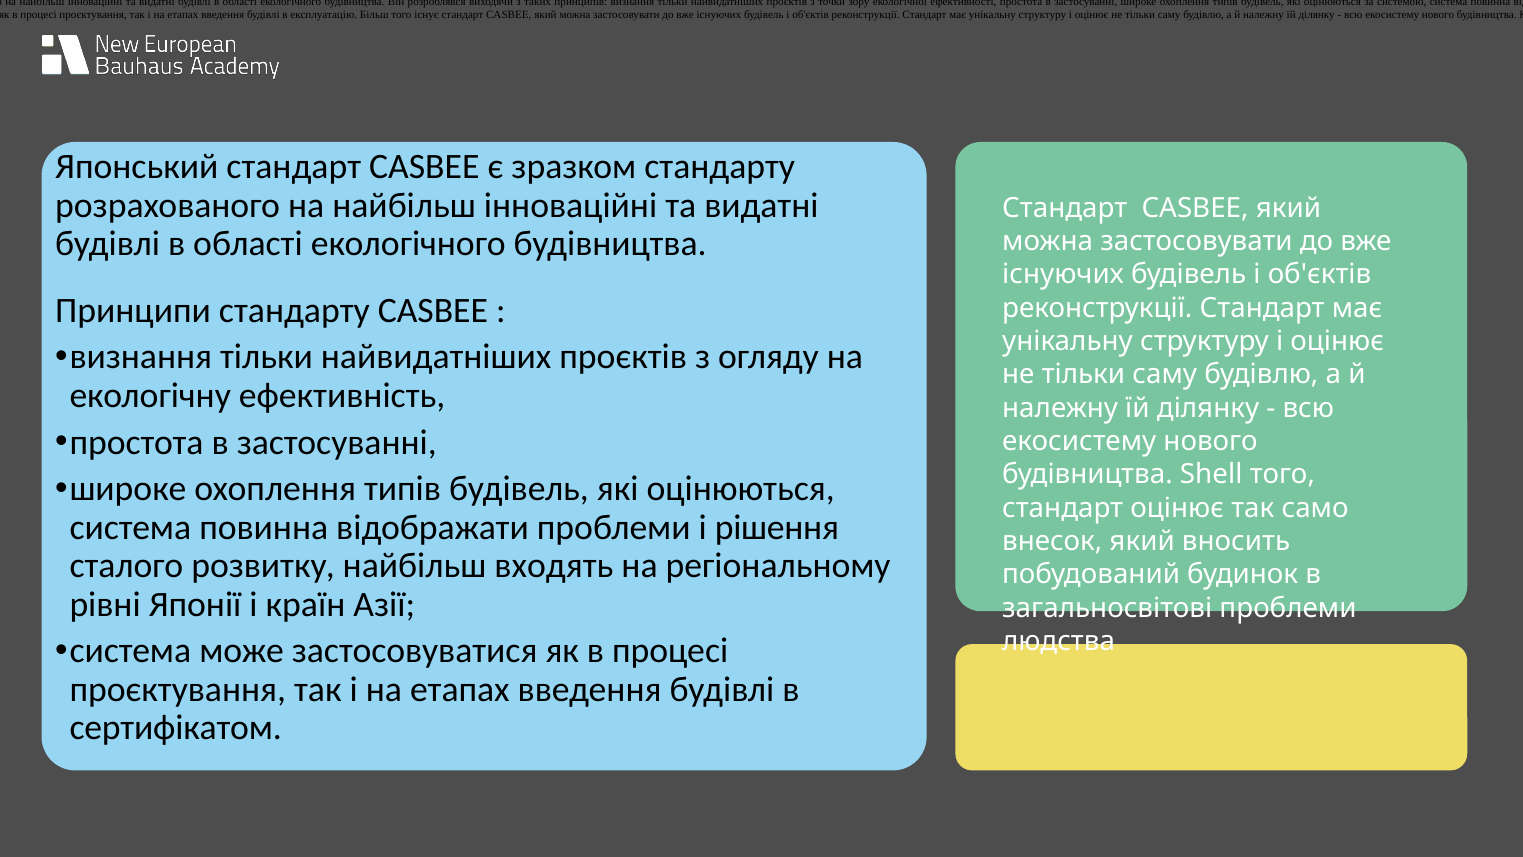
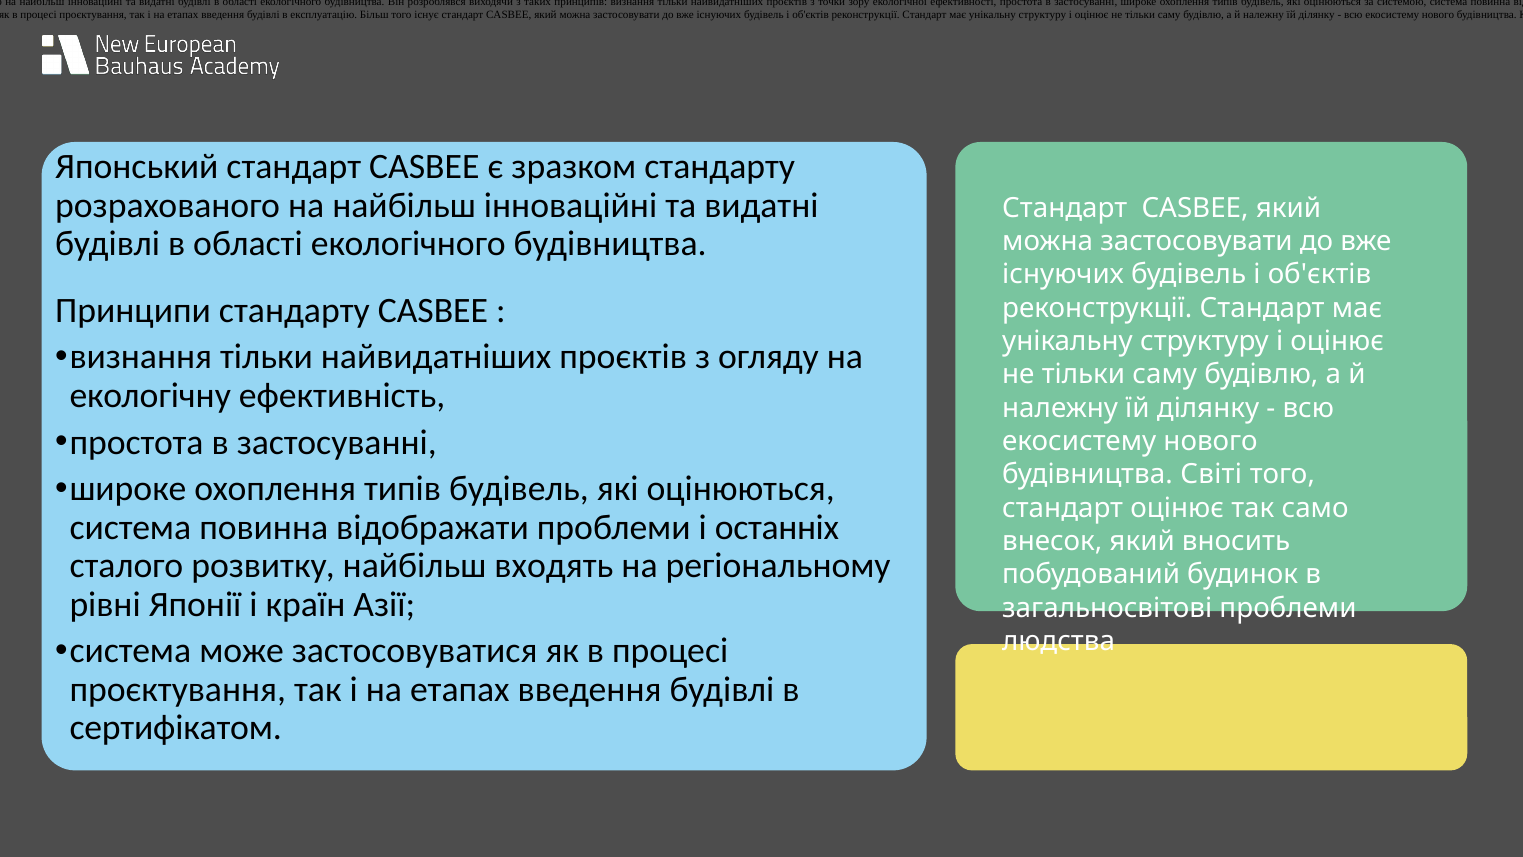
Shell: Shell -> Світі (1211, 474)
рішення: рішення -> останніх (777, 527)
